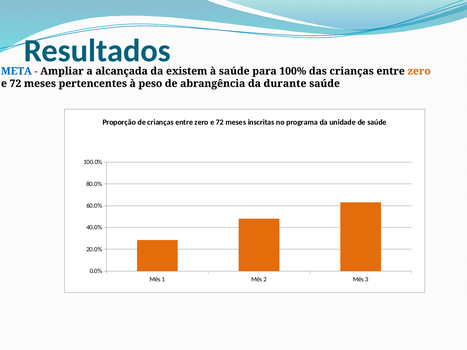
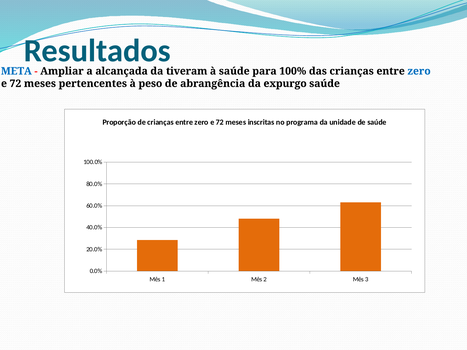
existem: existem -> tiveram (187, 71)
zero colour: orange -> blue (419, 71)
durante: durante -> expurgo (285, 84)
